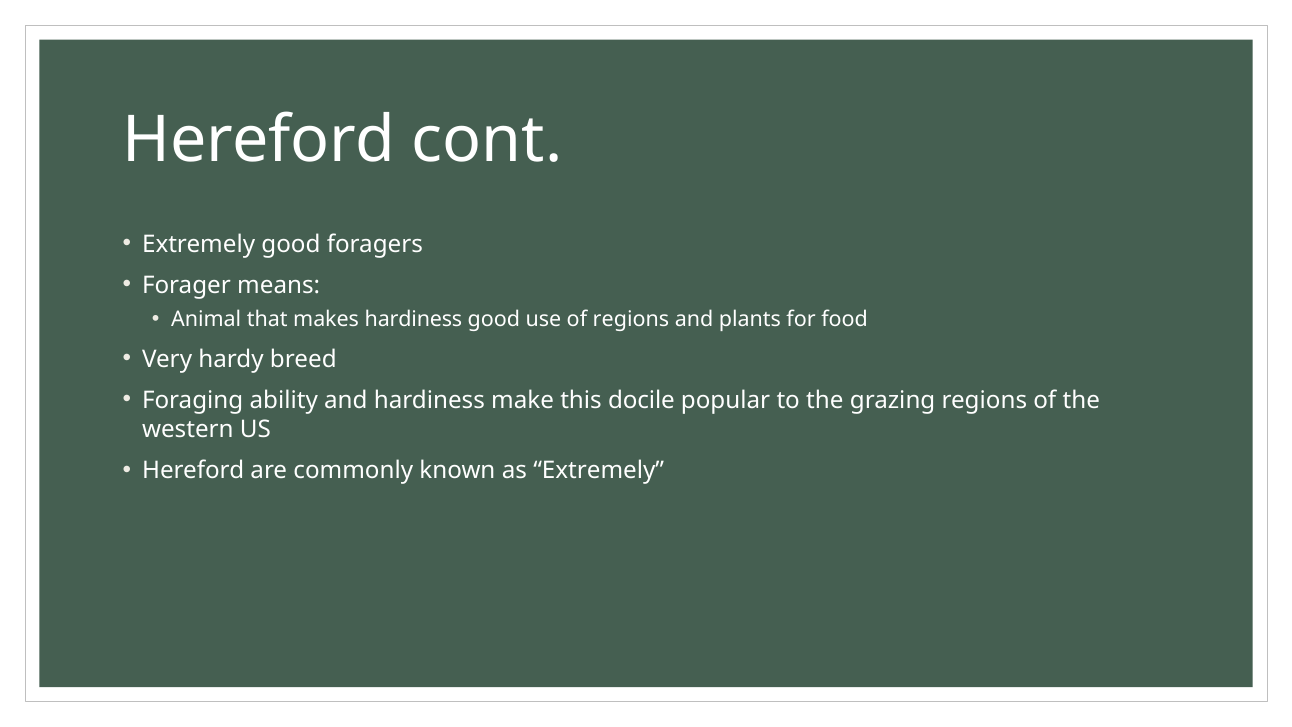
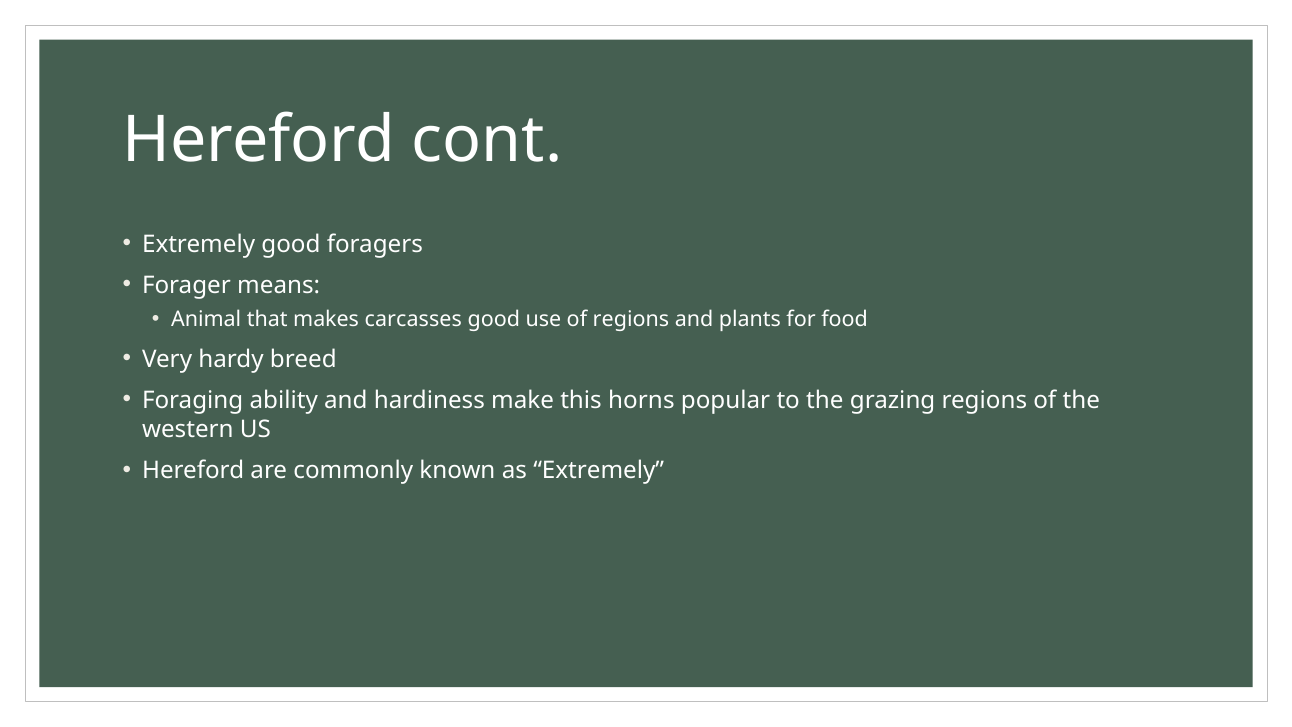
makes hardiness: hardiness -> carcasses (413, 319)
docile: docile -> horns (641, 400)
